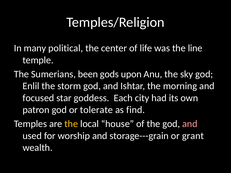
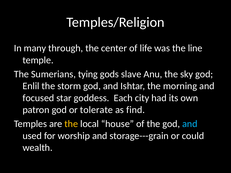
political: political -> through (66, 48)
been: been -> tying (88, 74)
upon: upon -> slave (131, 74)
and colour: pink -> light blue (190, 124)
grant: grant -> could (193, 136)
